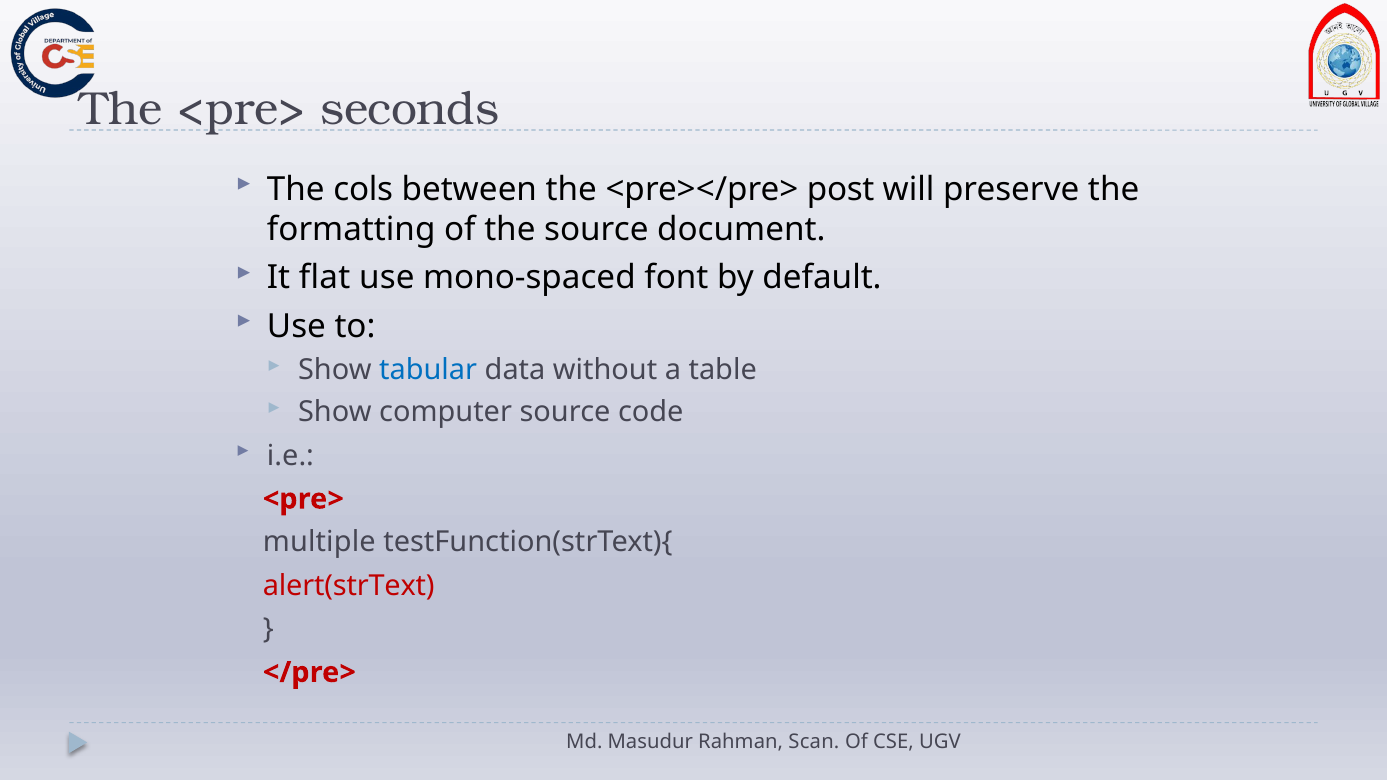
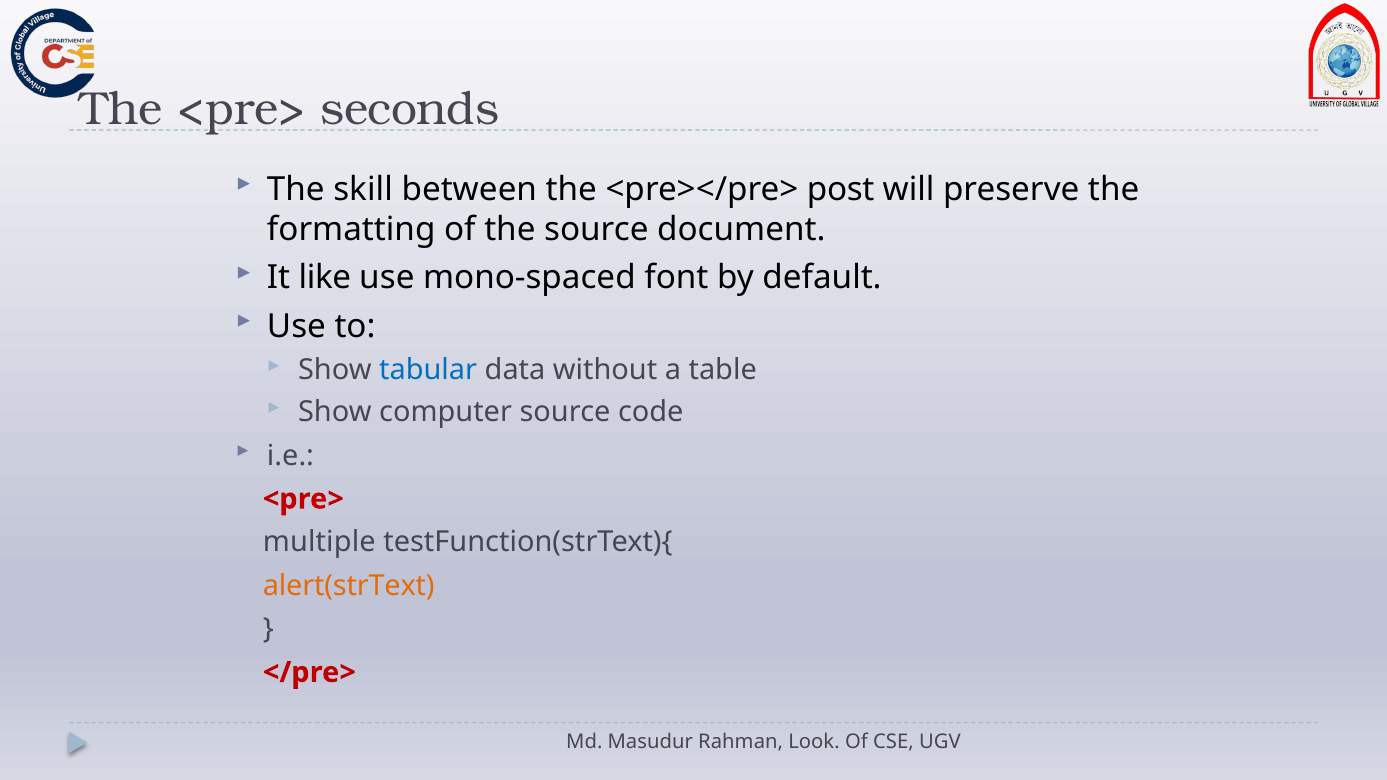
cols: cols -> skill (363, 189)
flat: flat -> like (325, 278)
alert(strText colour: red -> orange (349, 586)
Scan: Scan -> Look (814, 742)
